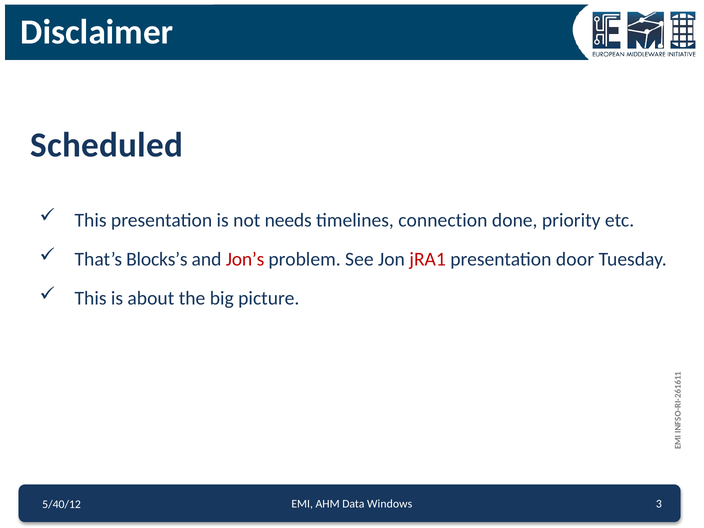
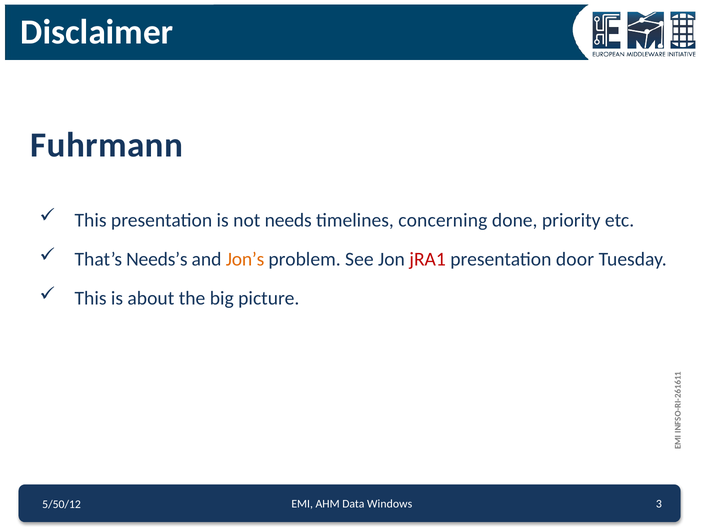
Scheduled: Scheduled -> Fuhrmann (107, 145)
connection: connection -> concerning (443, 220)
Blocks’s: Blocks’s -> Needs’s (157, 259)
Jon’s colour: red -> orange (245, 259)
5/40/12: 5/40/12 -> 5/50/12 (62, 504)
